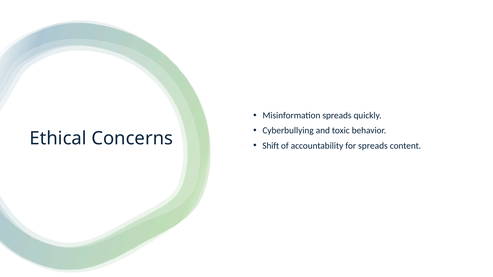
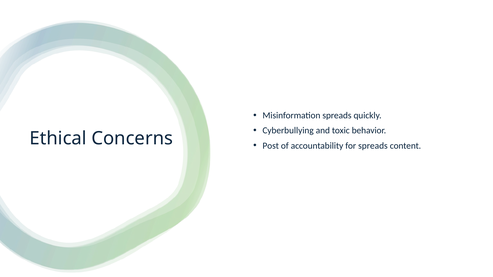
Shift: Shift -> Post (271, 146)
